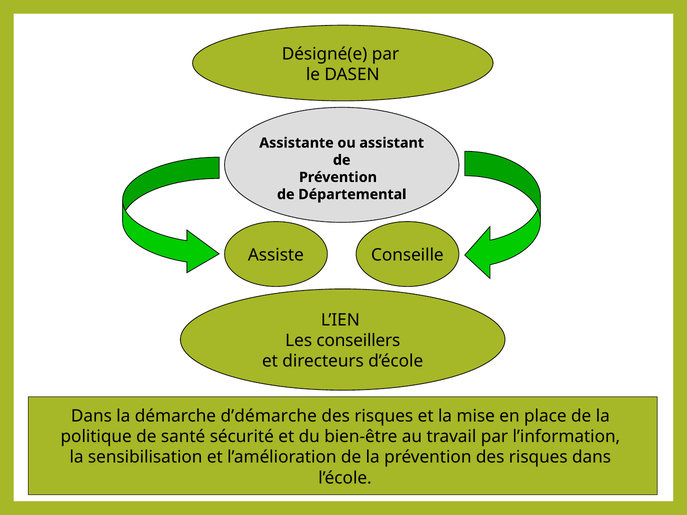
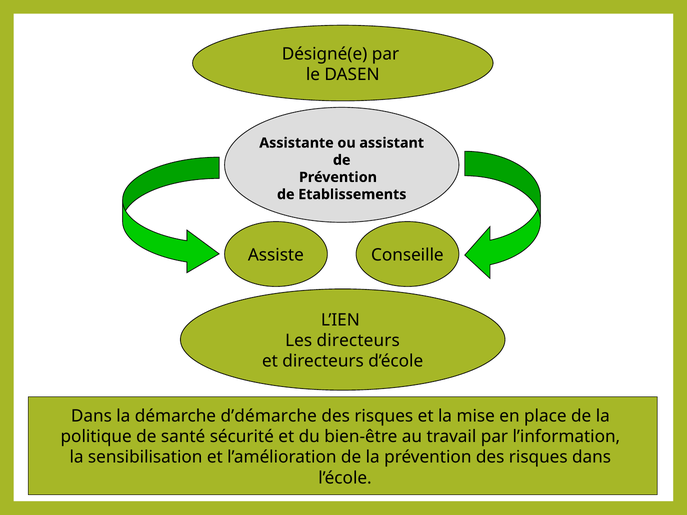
Départemental: Départemental -> Etablissements (352, 195)
Les conseillers: conseillers -> directeurs (358, 341)
